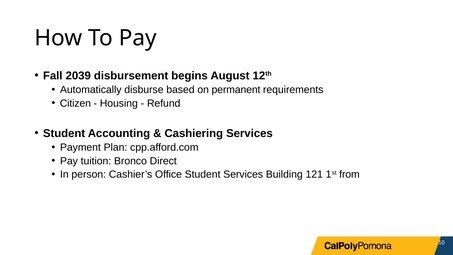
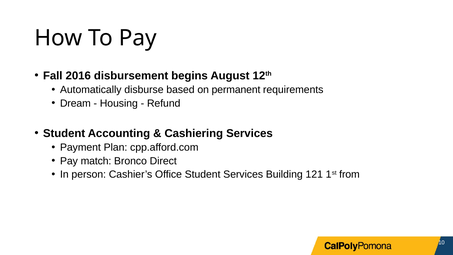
2039: 2039 -> 2016 (78, 76)
Citizen: Citizen -> Dream (75, 103)
tuition: tuition -> match (96, 161)
